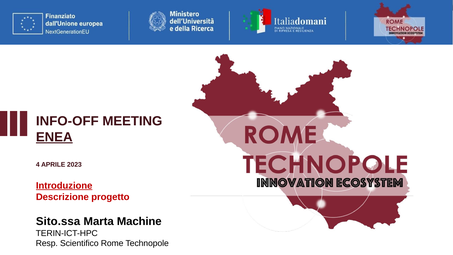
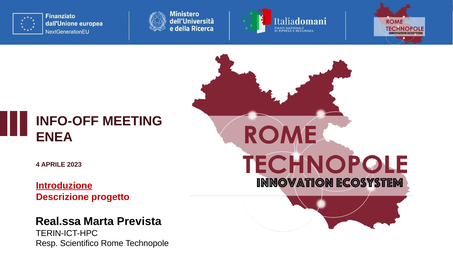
ENEA underline: present -> none (54, 137)
Sito.ssa: Sito.ssa -> Real.ssa (58, 221)
Machine: Machine -> Prevista (139, 221)
